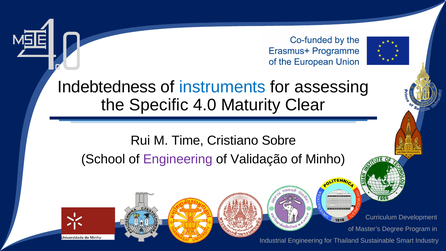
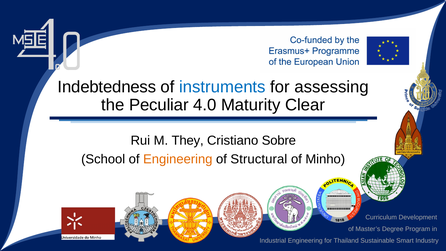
Specific: Specific -> Peculiar (159, 105)
Time: Time -> They (188, 140)
Engineering colour: purple -> orange (178, 159)
Validação: Validação -> Structural (259, 159)
